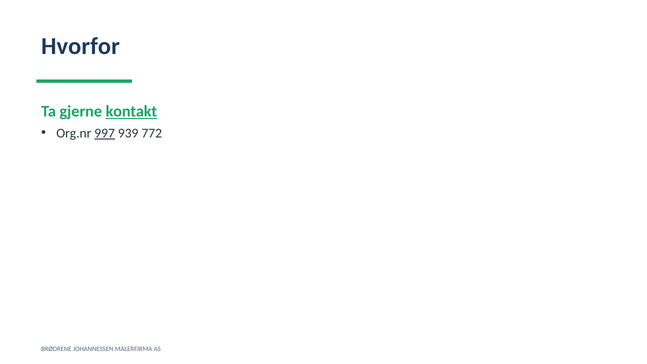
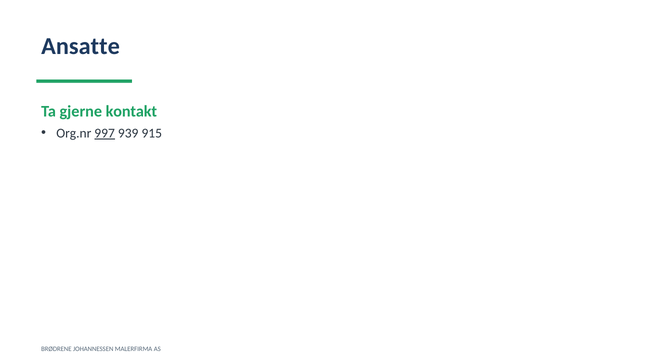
Hvorfor: Hvorfor -> Ansatte (81, 46)
kontakt underline: present -> none (131, 111)
772: 772 -> 915 (152, 133)
